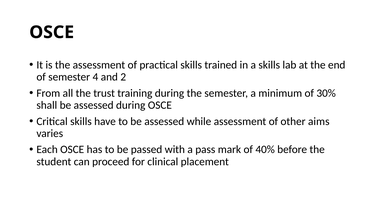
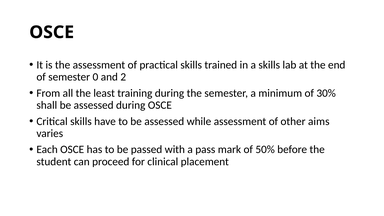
4: 4 -> 0 (95, 77)
trust: trust -> least (104, 93)
40%: 40% -> 50% (265, 150)
